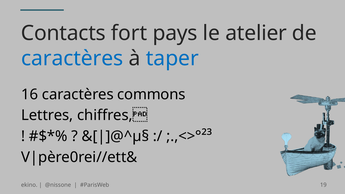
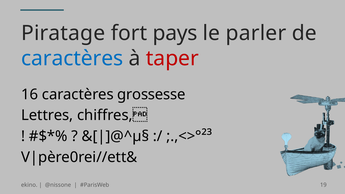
Contacts: Contacts -> Piratage (63, 33)
atelier: atelier -> parler (256, 33)
taper colour: blue -> red (172, 58)
commons: commons -> grossesse (151, 94)
